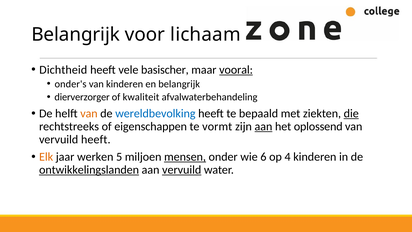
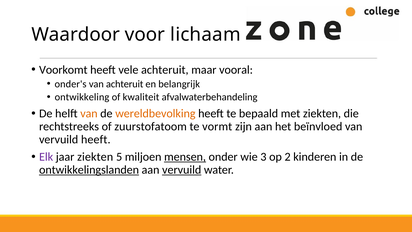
Belangrijk: Belangrijk -> Waardoor (76, 35)
Dichtheid: Dichtheid -> Voorkomt (63, 70)
vele basischer: basischer -> achteruit (165, 70)
vooral underline: present -> none (236, 70)
van kinderen: kinderen -> achteruit (125, 84)
dierverzorger: dierverzorger -> ontwikkeling (82, 97)
wereldbevolking colour: blue -> orange (155, 113)
die underline: present -> none (351, 113)
eigenschappen: eigenschappen -> zuurstofatoom (151, 126)
aan underline: present -> none (263, 126)
oplossend: oplossend -> beïnvloed (318, 126)
Elk colour: orange -> purple (46, 157)
jaar werken: werken -> ziekten (95, 157)
6: 6 -> 3 (263, 157)
4: 4 -> 2 (288, 157)
